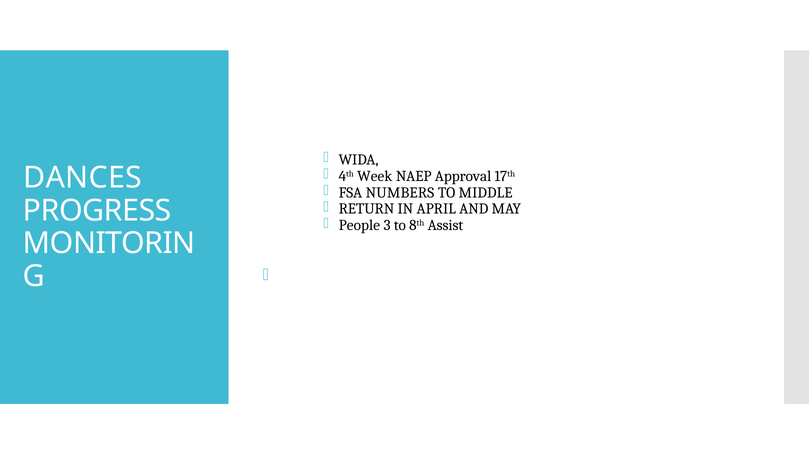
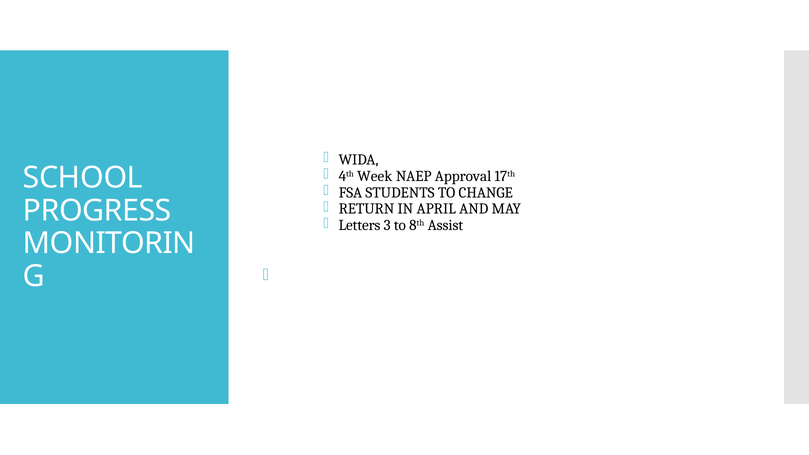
DANCES: DANCES -> SCHOOL (83, 178)
NUMBERS: NUMBERS -> STUDENTS (400, 193)
MIDDLE: MIDDLE -> CHANGE (486, 193)
People: People -> Letters (359, 225)
